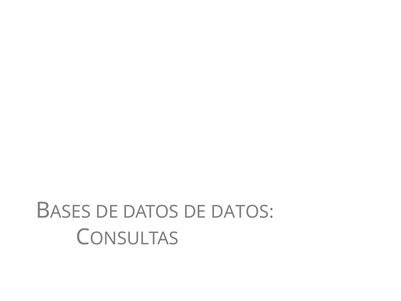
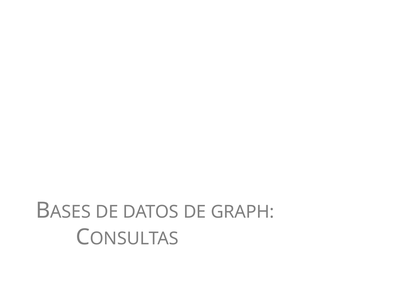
DATOS DE DATOS: DATOS -> GRAPH (243, 212)
